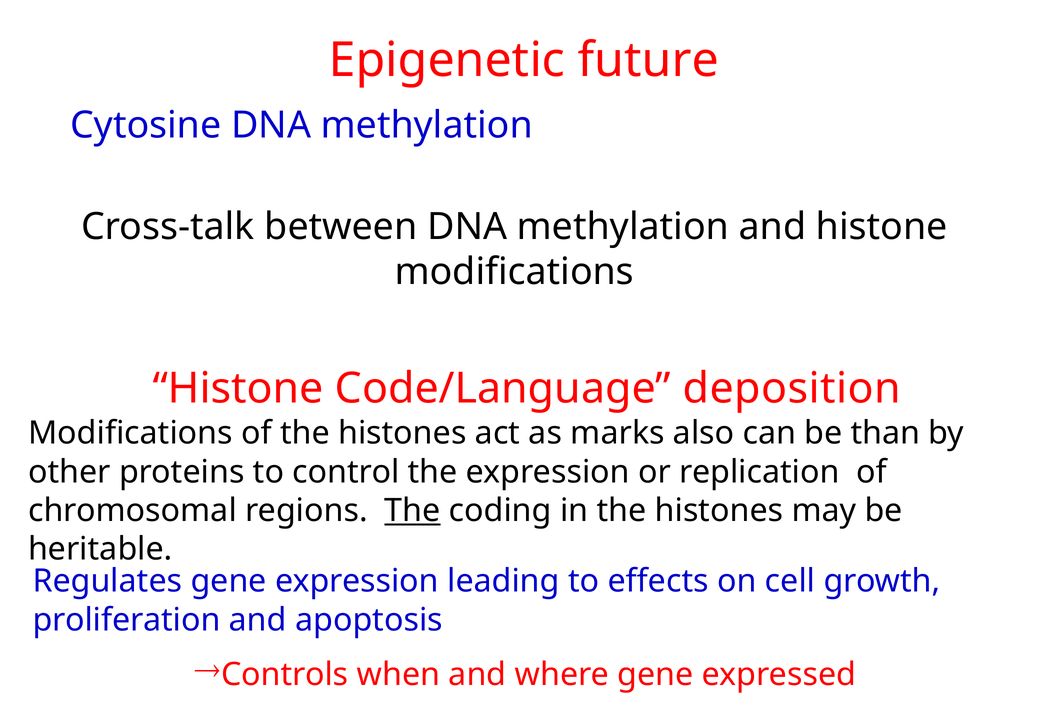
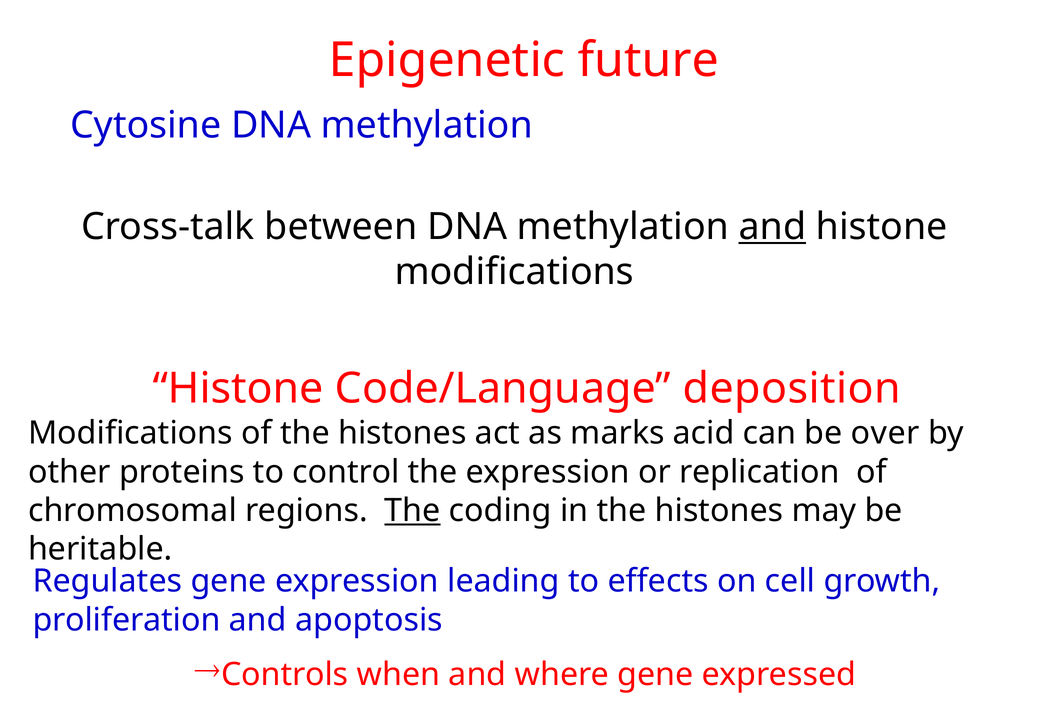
and underline: none -> present (772, 227)
marks also: also -> acid (704, 433)
than: than -> over (885, 433)
